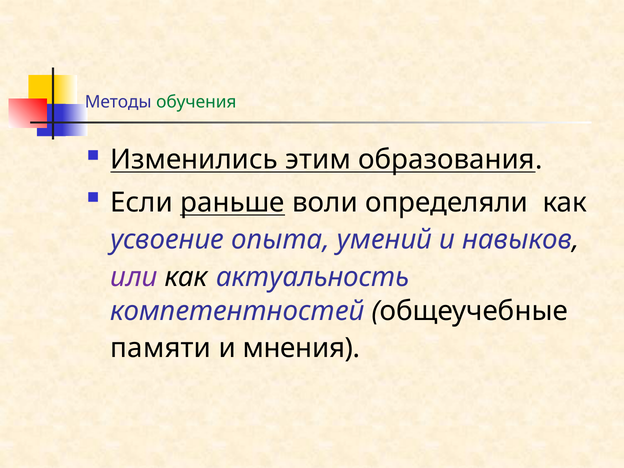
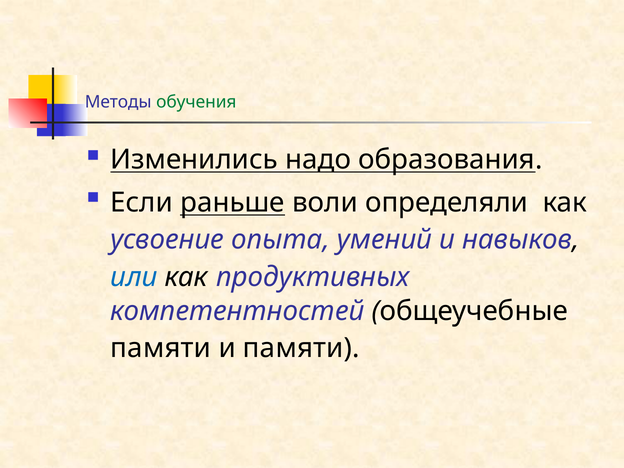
этим: этим -> надо (318, 159)
или colour: purple -> blue (134, 277)
актуальность: актуальность -> продуктивных (313, 277)
и мнения: мнения -> памяти (301, 348)
